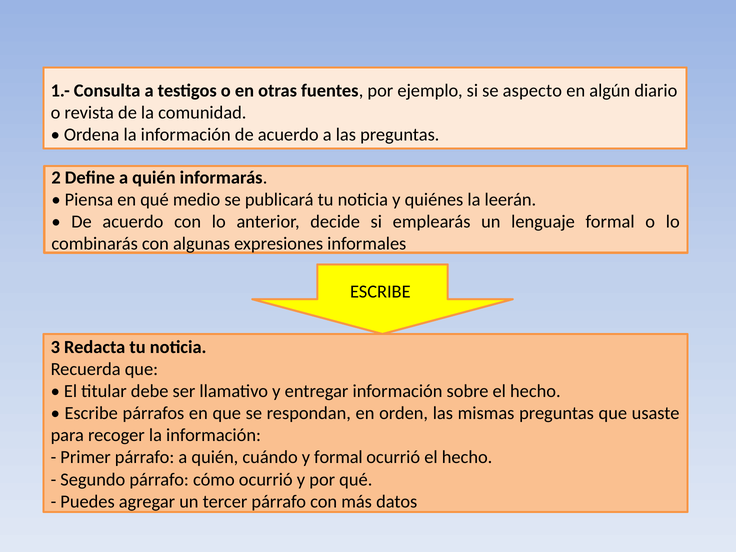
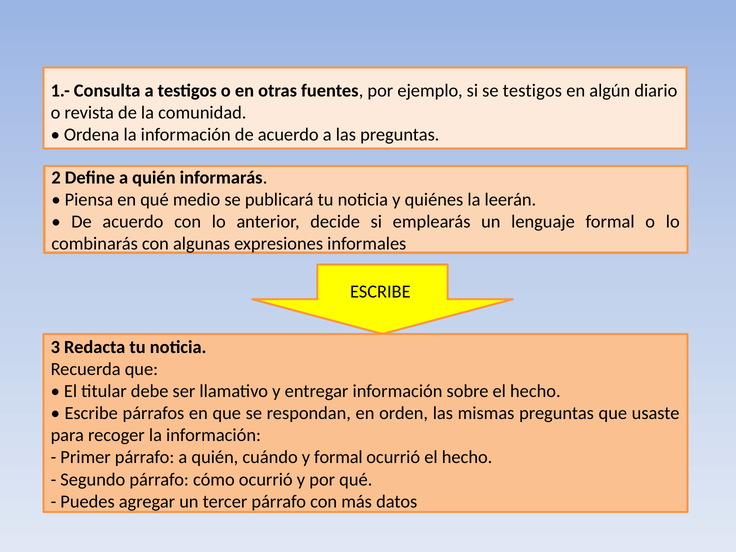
se aspecto: aspecto -> testigos (532, 91)
